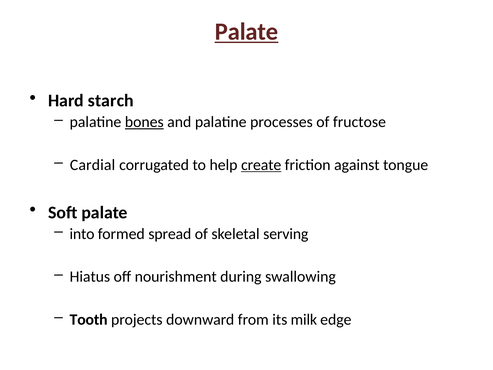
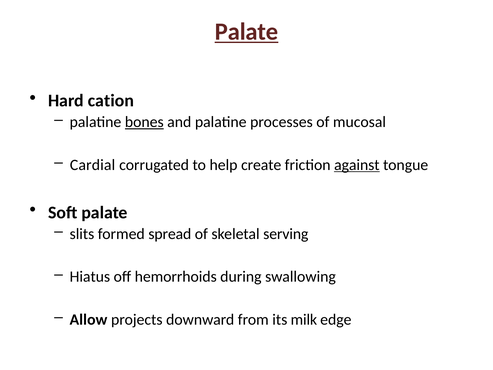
starch: starch -> cation (111, 101)
fructose: fructose -> mucosal (359, 122)
create underline: present -> none (261, 165)
against underline: none -> present (357, 165)
into: into -> slits (82, 234)
nourishment: nourishment -> hemorrhoids (176, 276)
Tooth: Tooth -> Allow (88, 319)
